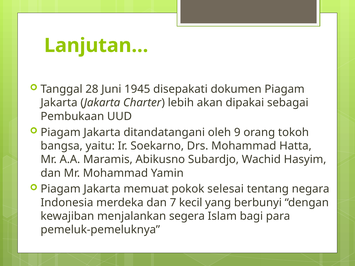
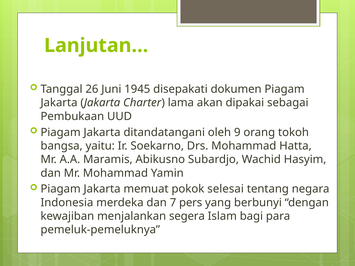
28: 28 -> 26 (92, 89)
lebih: lebih -> lama (181, 103)
kecil: kecil -> pers (191, 203)
